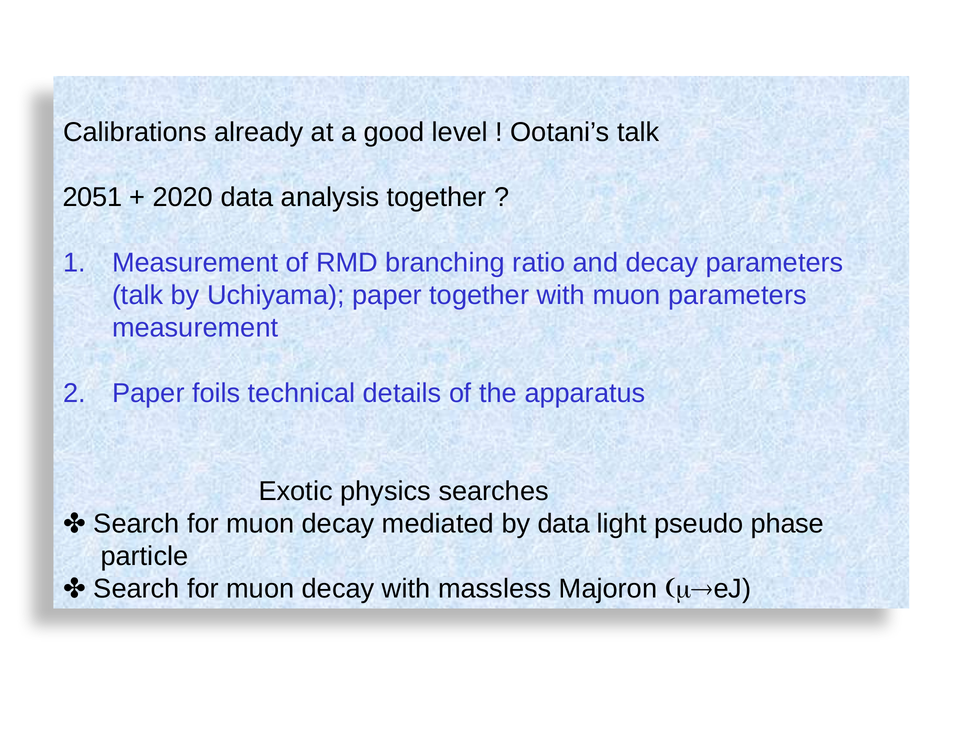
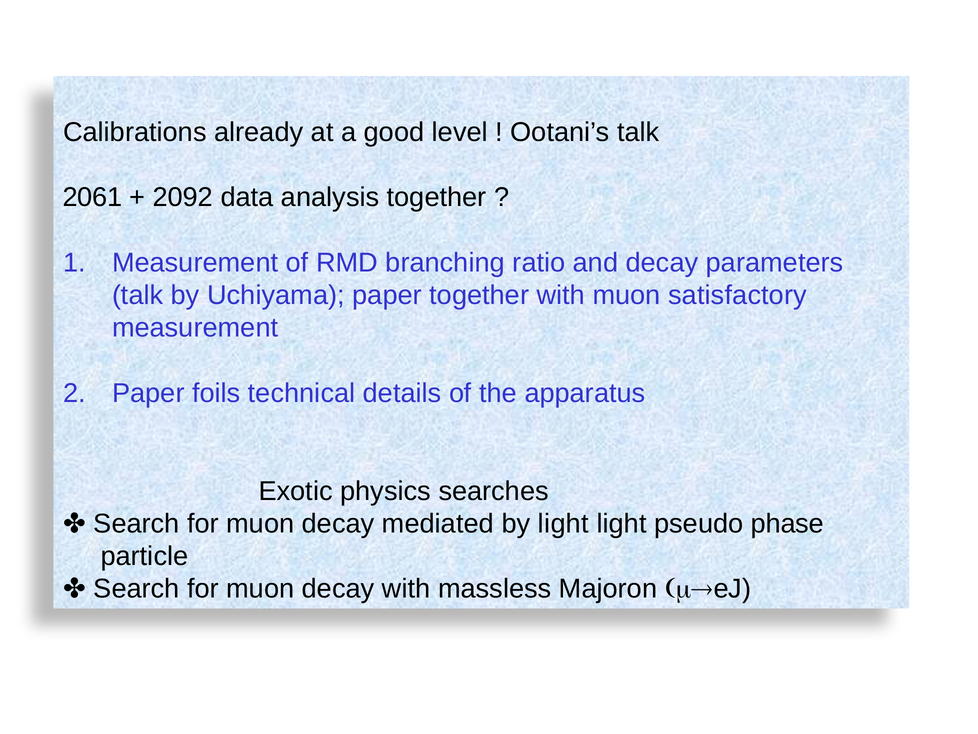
2051: 2051 -> 2061 (92, 197)
2020: 2020 -> 2092 (183, 197)
muon parameters: parameters -> satisfactory (737, 295)
by data: data -> light (563, 523)
